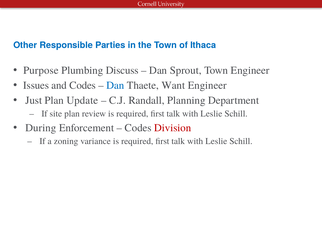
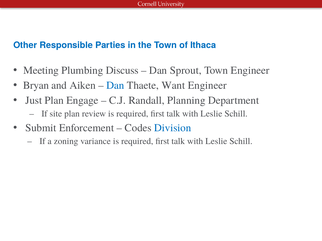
Purpose: Purpose -> Meeting (41, 71)
Issues: Issues -> Bryan (36, 86)
and Codes: Codes -> Aiken (83, 86)
Update: Update -> Engage (82, 101)
During: During -> Submit (41, 128)
Division colour: red -> blue (173, 128)
